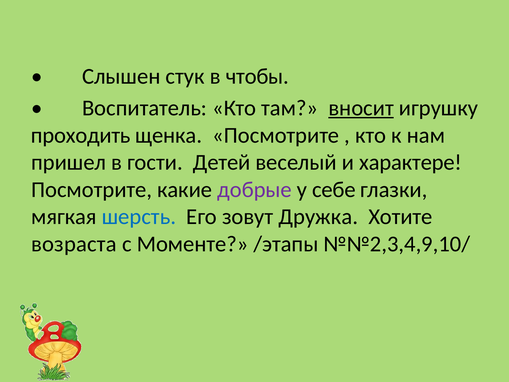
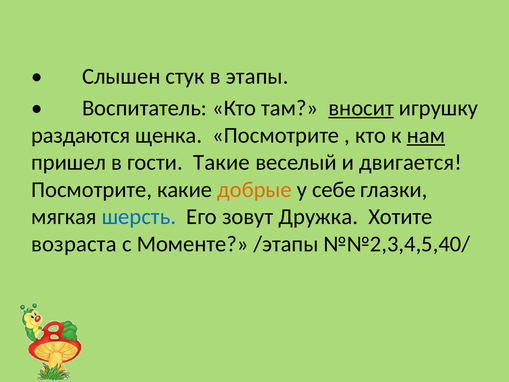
чтобы: чтобы -> этапы (257, 76)
проходить: проходить -> раздаются (81, 135)
нам underline: none -> present (426, 135)
Детей: Детей -> Такие (222, 162)
характере: характере -> двигается (411, 162)
добрые colour: purple -> orange (255, 189)
№№2,3,4,9,10/: №№2,3,4,9,10/ -> №№2,3,4,5,40/ (397, 244)
